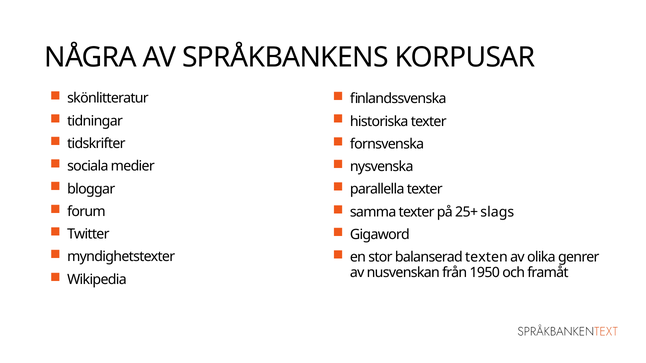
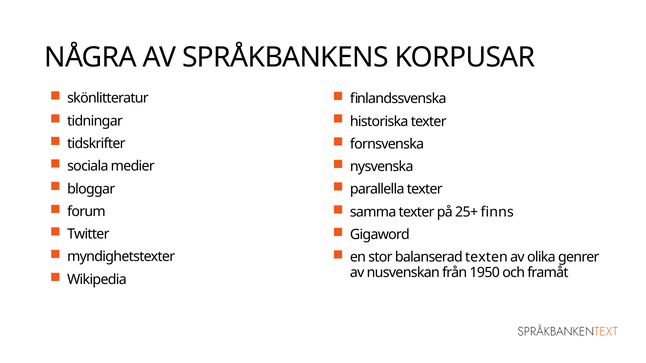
slags: slags -> finns (497, 212)
